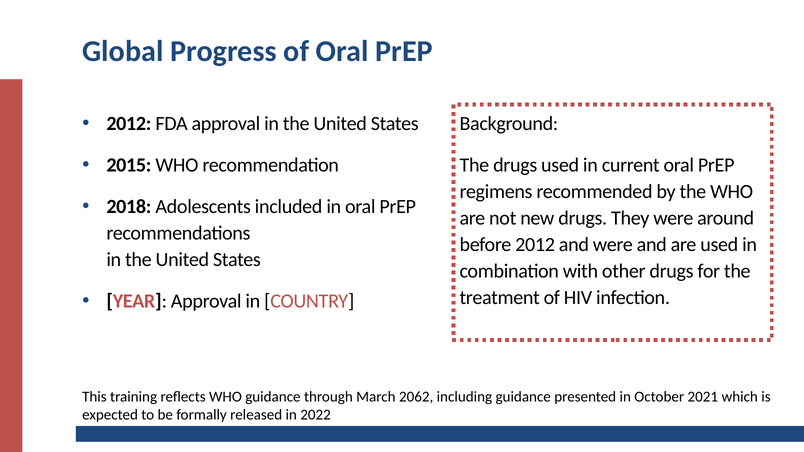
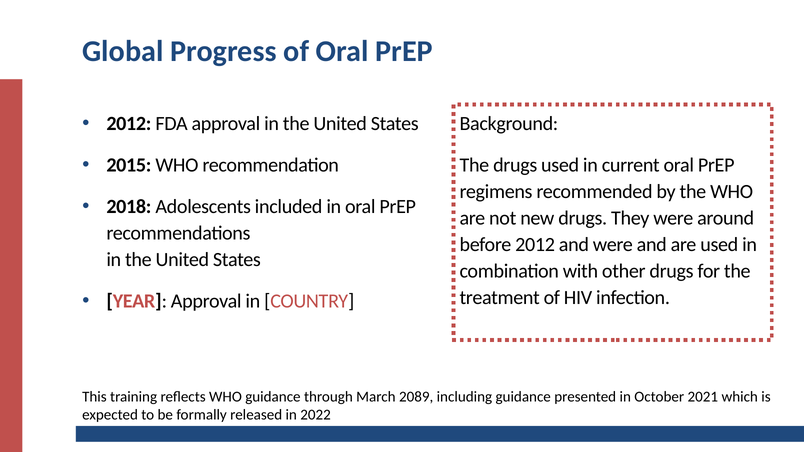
2062: 2062 -> 2089 (416, 397)
